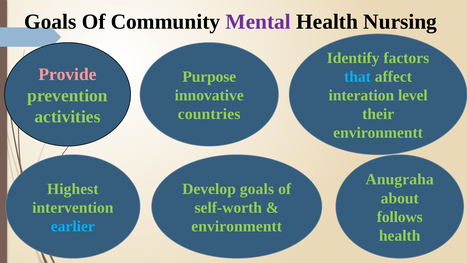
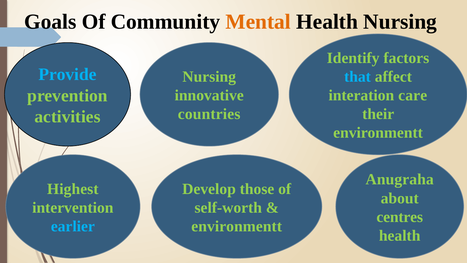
Mental colour: purple -> orange (258, 22)
Provide colour: pink -> light blue (68, 74)
Purpose: Purpose -> Nursing (209, 77)
level: level -> care (413, 95)
Develop goals: goals -> those (257, 189)
follows: follows -> centres (400, 217)
